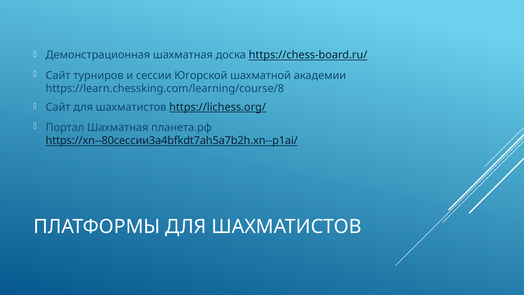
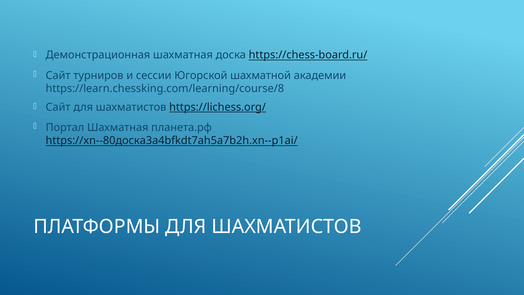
https://xn--80сессии3a4bfkdt7ah5a7b2h.xn--p1ai/: https://xn--80сессии3a4bfkdt7ah5a7b2h.xn--p1ai/ -> https://xn--80доска3a4bfkdt7ah5a7b2h.xn--p1ai/ (172, 141)
